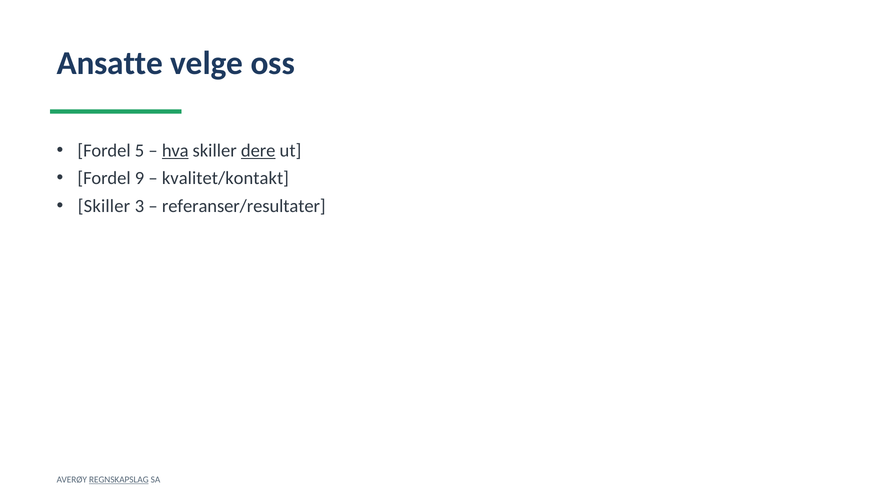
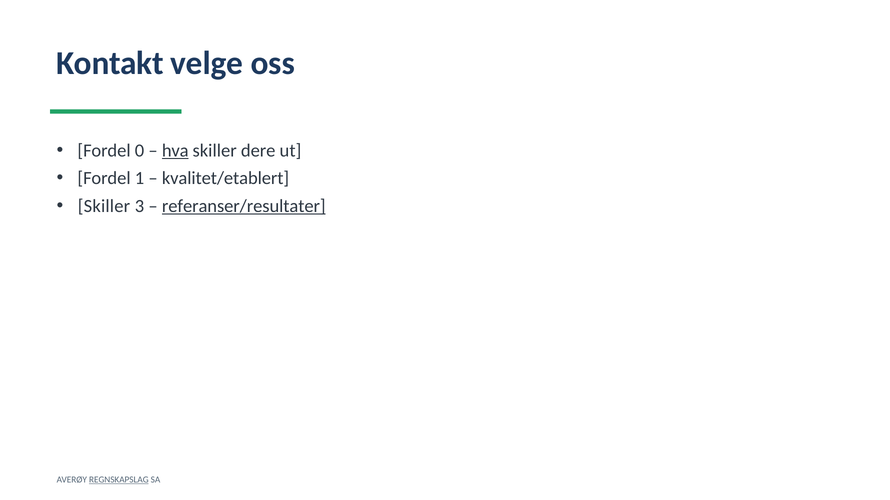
Ansatte: Ansatte -> Kontakt (110, 64)
5: 5 -> 0 (140, 151)
dere underline: present -> none (258, 151)
9: 9 -> 1 (140, 179)
kvalitet/kontakt: kvalitet/kontakt -> kvalitet/etablert (225, 179)
referanser/resultater underline: none -> present (244, 206)
